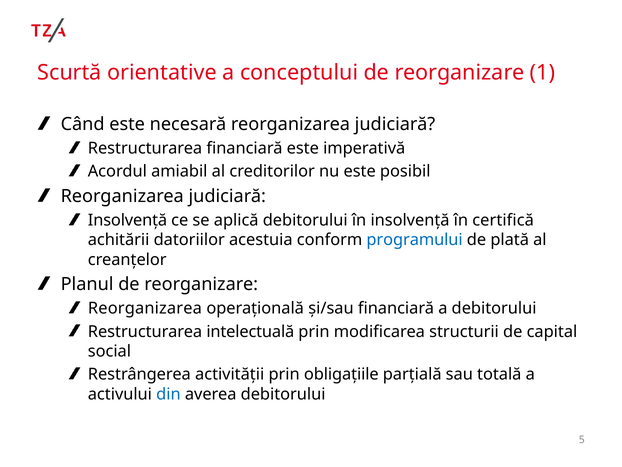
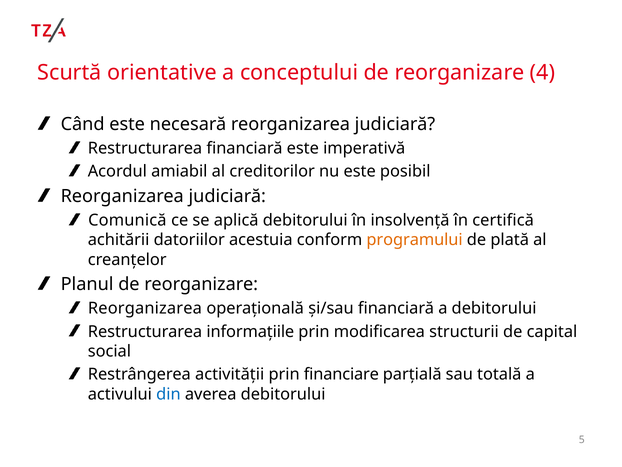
1: 1 -> 4 (543, 72)
Insolvență: Insolvență -> Comunică (127, 220)
programului colour: blue -> orange (415, 240)
intelectuală: intelectuală -> informațiile (250, 331)
obligațiile: obligațiile -> financiare (341, 374)
